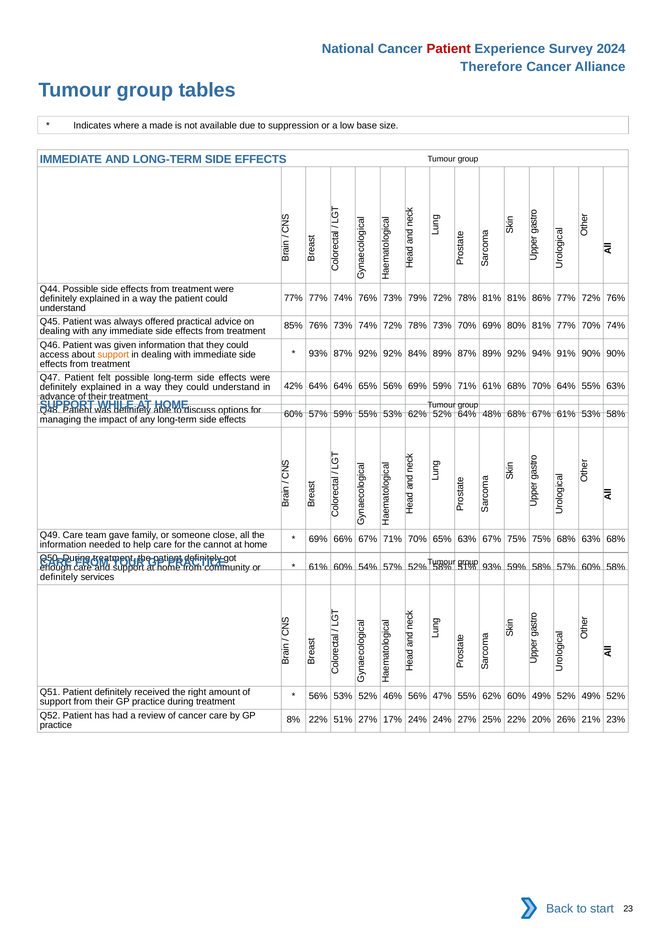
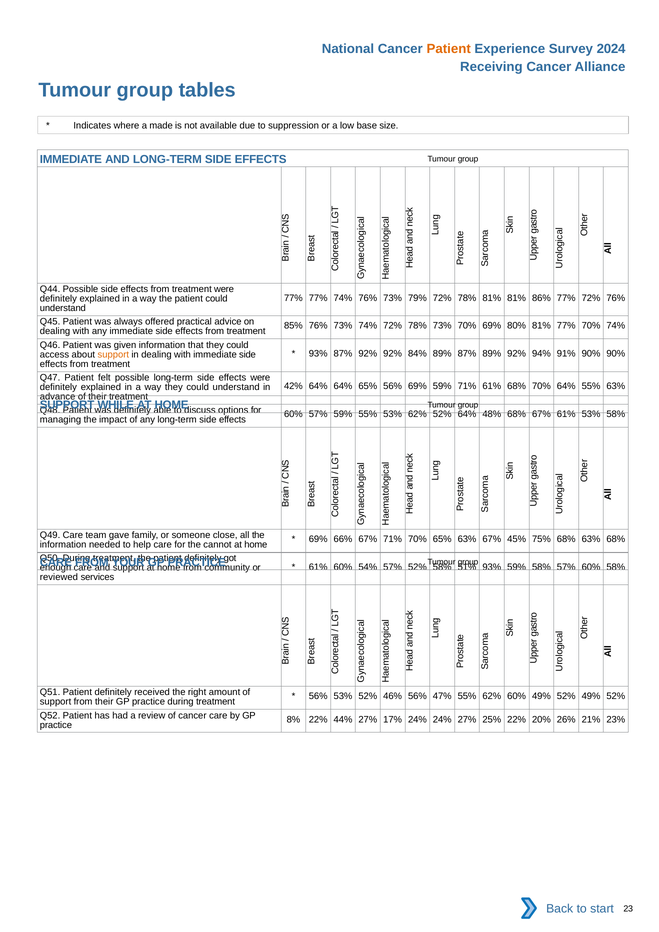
Patient colour: red -> orange (449, 49)
Therefore: Therefore -> Receiving (491, 67)
67% 75%: 75% -> 45% (517, 539)
definitely: definitely -> reviewed (59, 578)
22% 51%: 51% -> 44% (343, 720)
